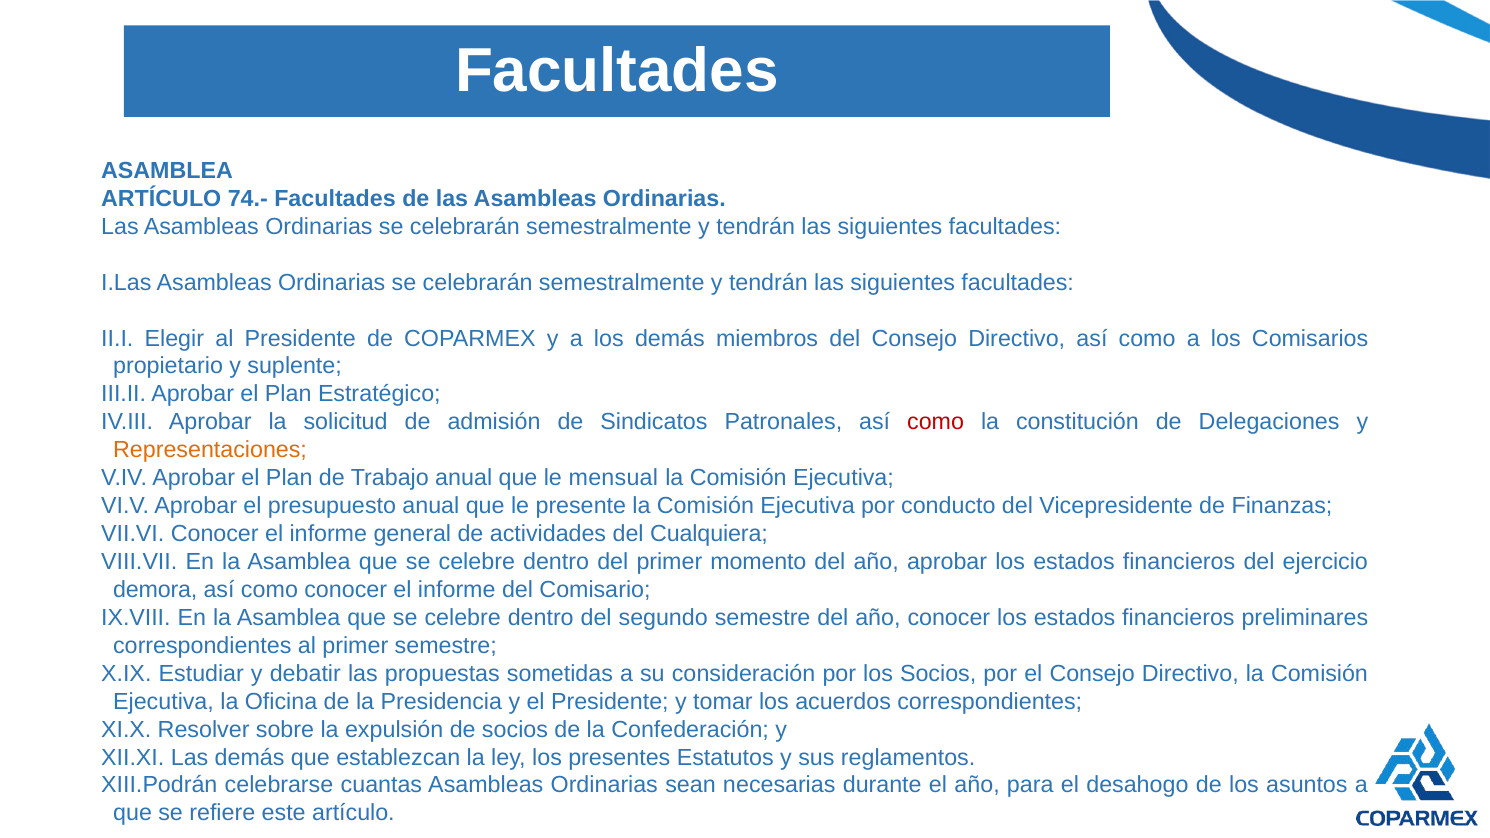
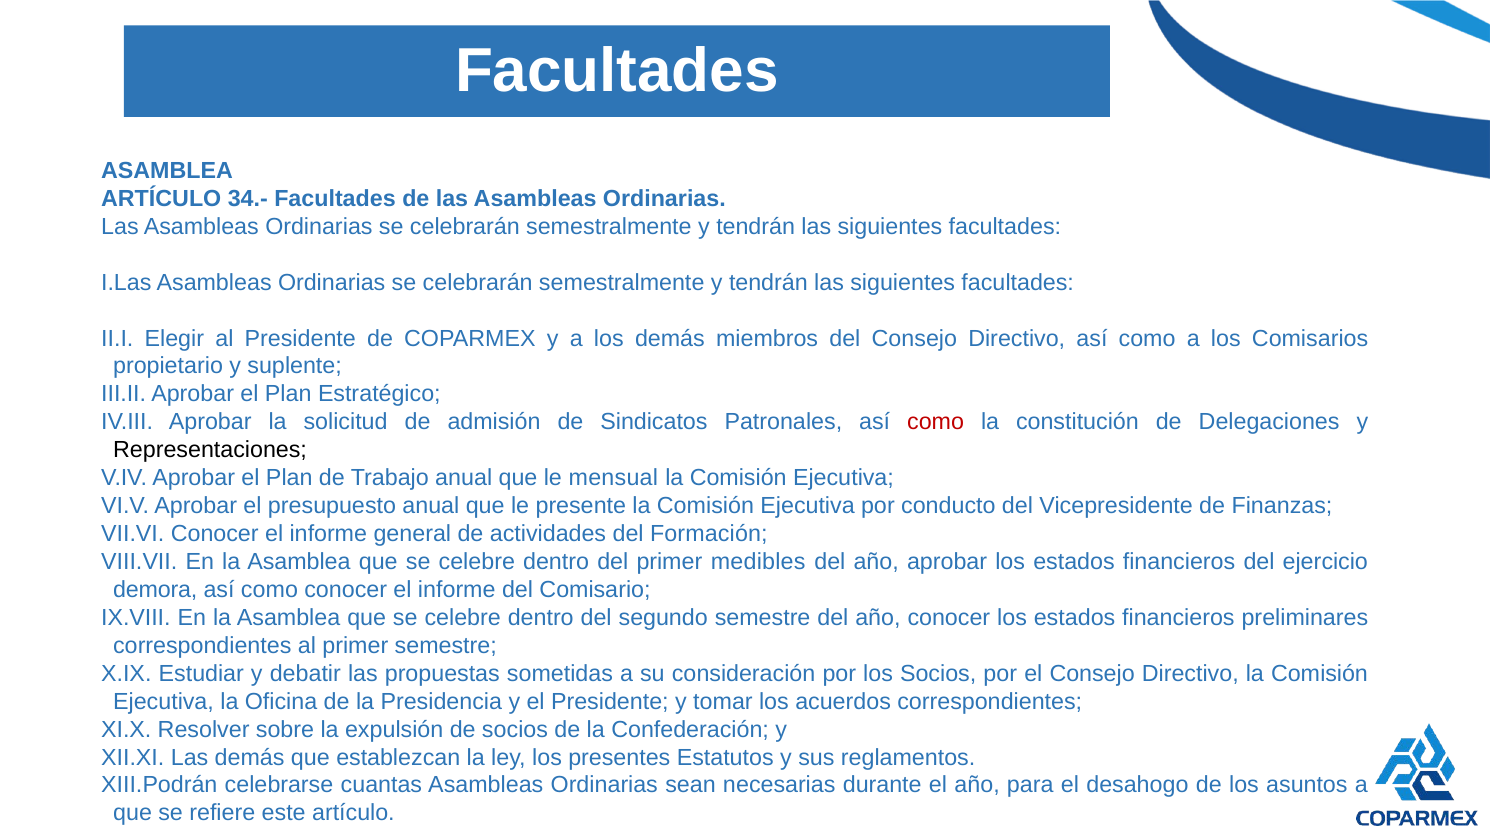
74.-: 74.- -> 34.- (248, 199)
Representaciones colour: orange -> black (210, 450)
Cualquiera: Cualquiera -> Formación (709, 534)
momento: momento -> medibles (758, 562)
